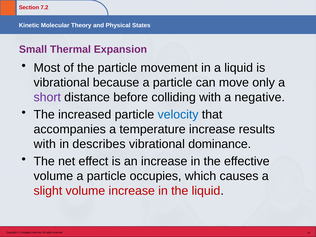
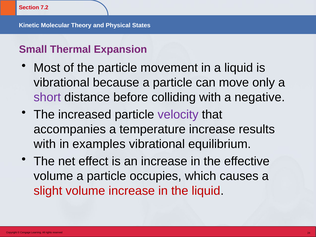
velocity colour: blue -> purple (178, 114)
describes: describes -> examples (99, 144)
dominance: dominance -> equilibrium (220, 144)
